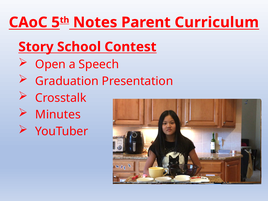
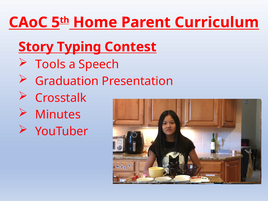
Notes: Notes -> Home (95, 22)
School: School -> Typing (79, 47)
Open: Open -> Tools (50, 64)
